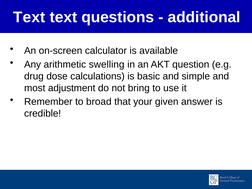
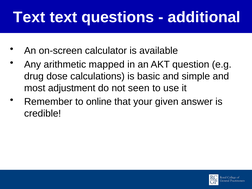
swelling: swelling -> mapped (107, 64)
bring: bring -> seen (139, 88)
broad: broad -> online (99, 102)
